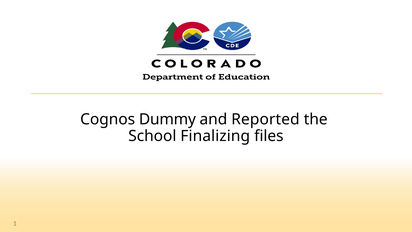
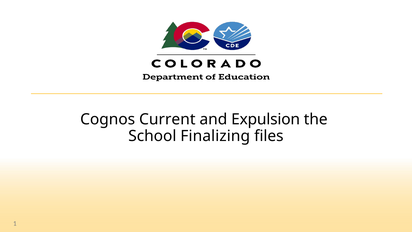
Dummy: Dummy -> Current (167, 119)
Reported: Reported -> Expulsion (266, 119)
